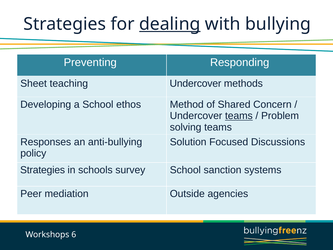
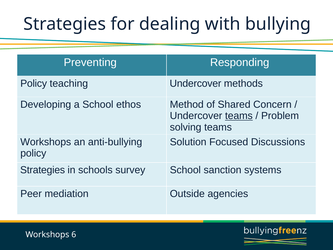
dealing underline: present -> none (170, 24)
Sheet: Sheet -> Policy (34, 83)
Responses: Responses -> Workshops (46, 142)
